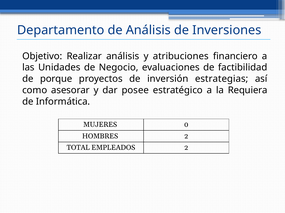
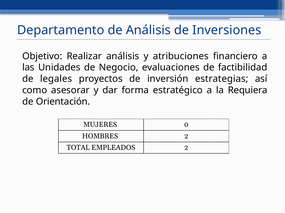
porque: porque -> legales (56, 79)
posee: posee -> forma (135, 90)
Informática: Informática -> Orientación (63, 102)
